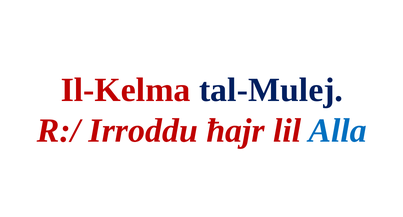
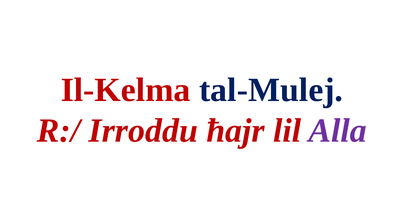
Alla colour: blue -> purple (338, 131)
